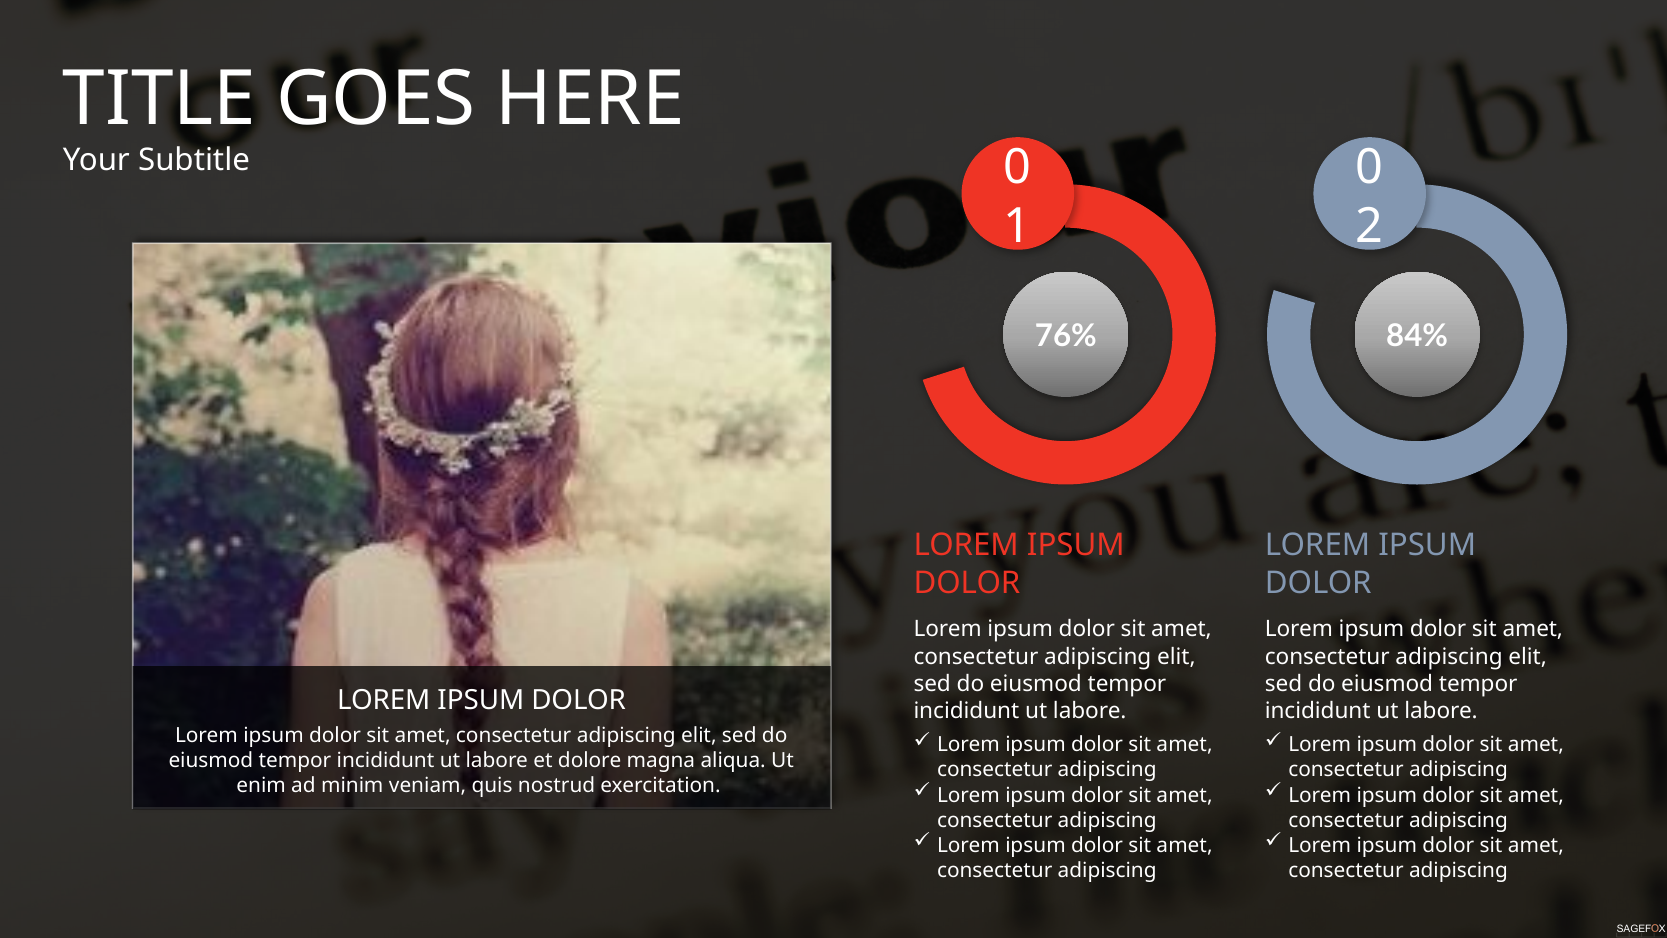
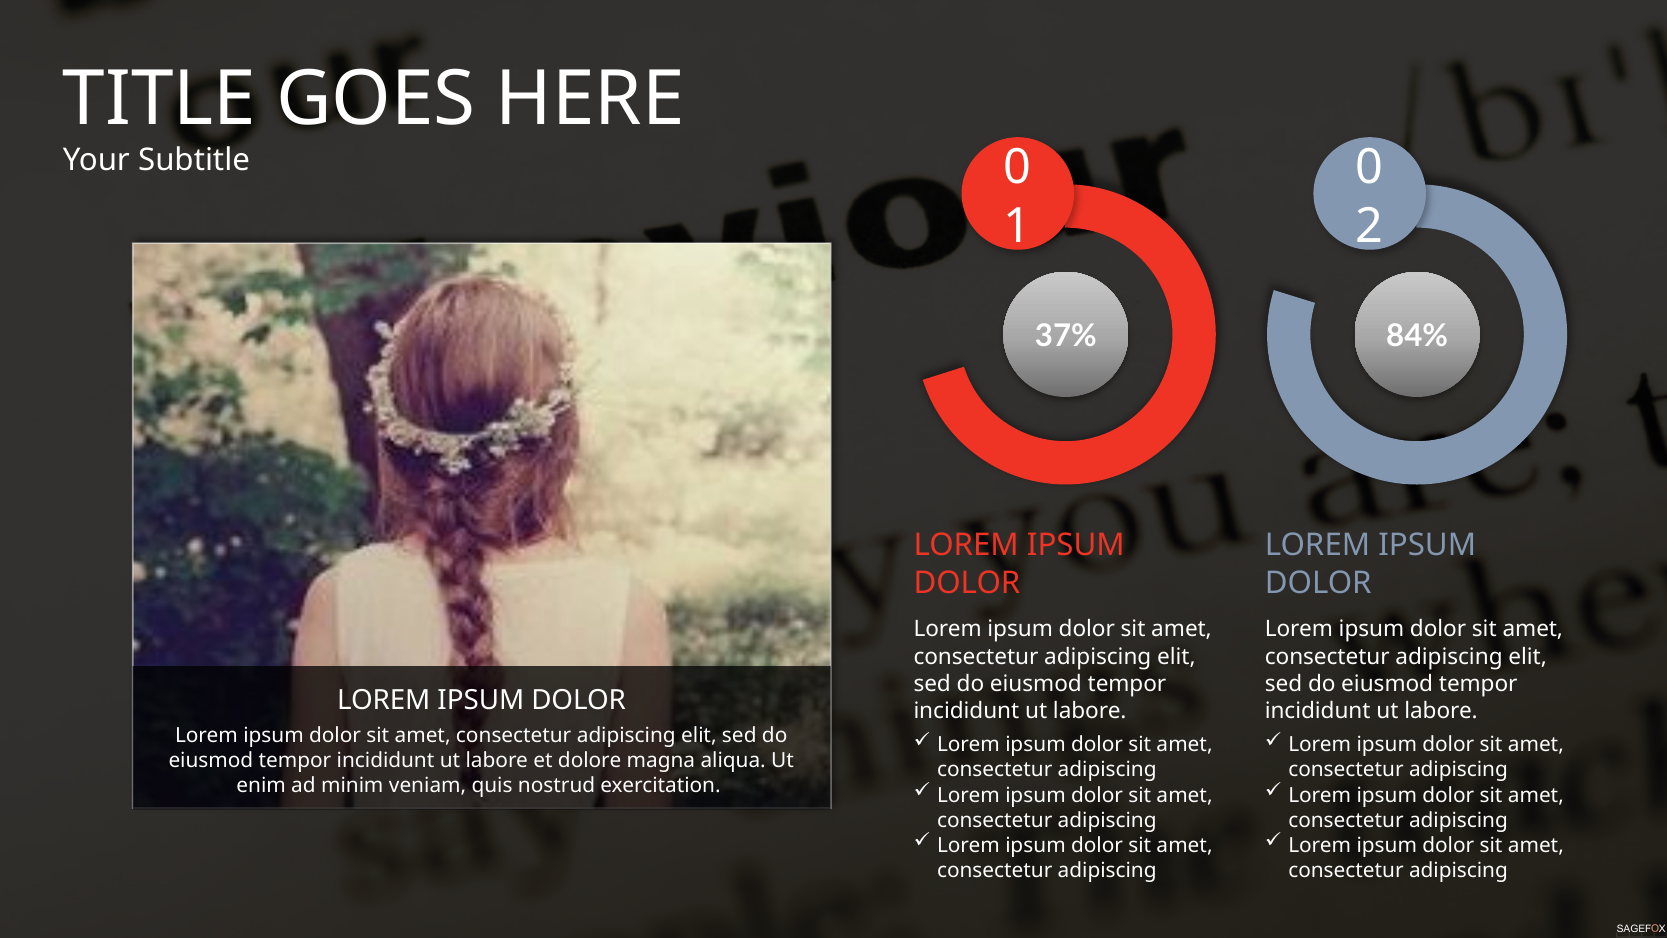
76%: 76% -> 37% (1066, 336)
